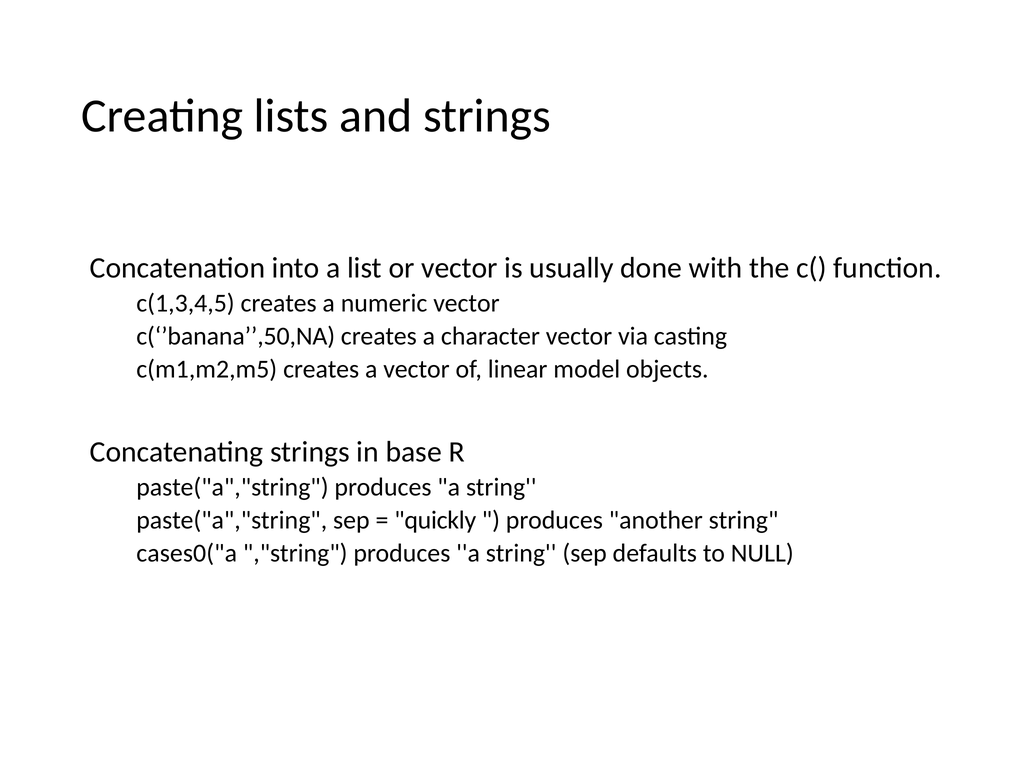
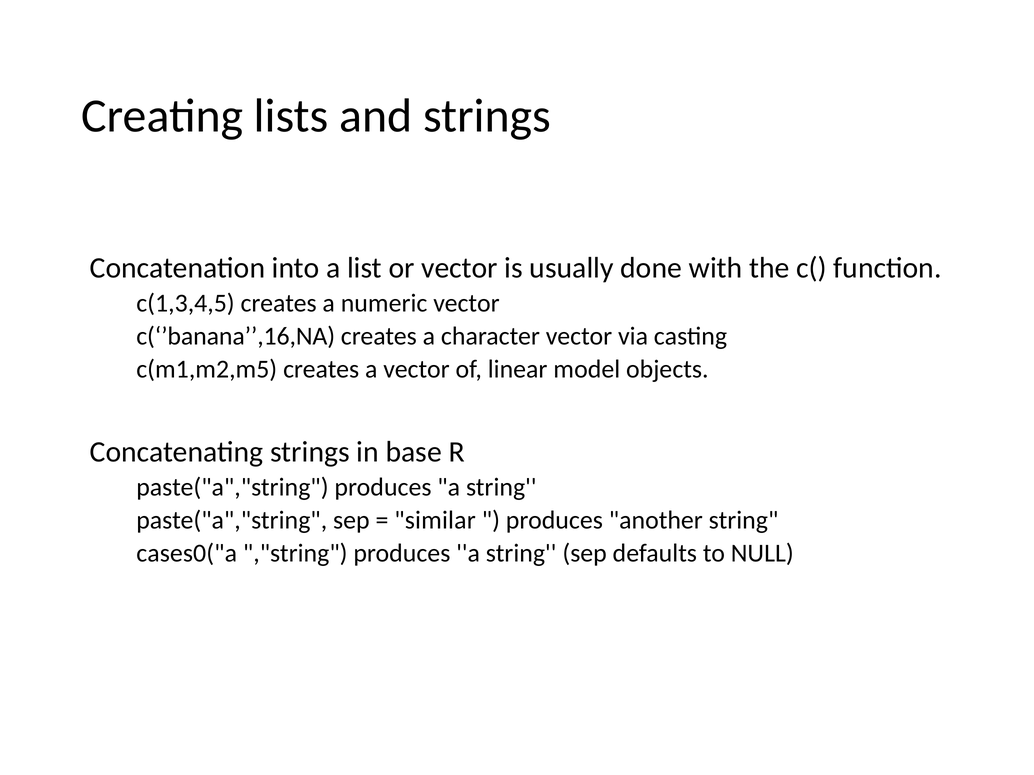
c(‘’banana’’,50,NA: c(‘’banana’’,50,NA -> c(‘’banana’’,16,NA (236, 337)
quickly: quickly -> similar (435, 521)
